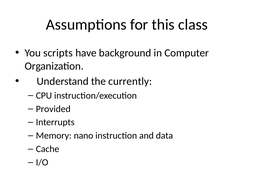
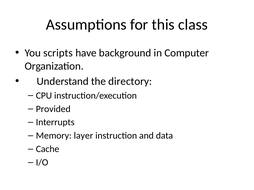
currently: currently -> directory (130, 82)
nano: nano -> layer (83, 136)
